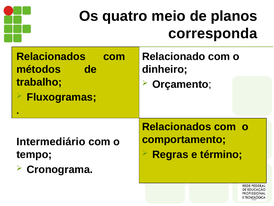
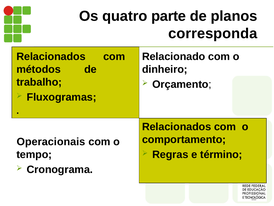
meio: meio -> parte (169, 16)
Intermediário: Intermediário -> Operacionais (51, 141)
